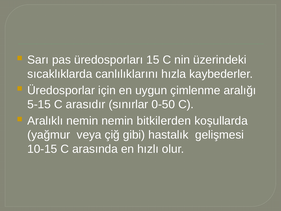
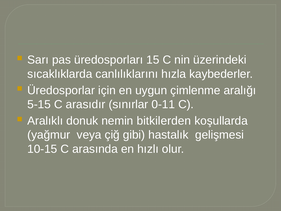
0-50: 0-50 -> 0-11 (163, 104)
Aralıklı nemin: nemin -> donuk (82, 121)
